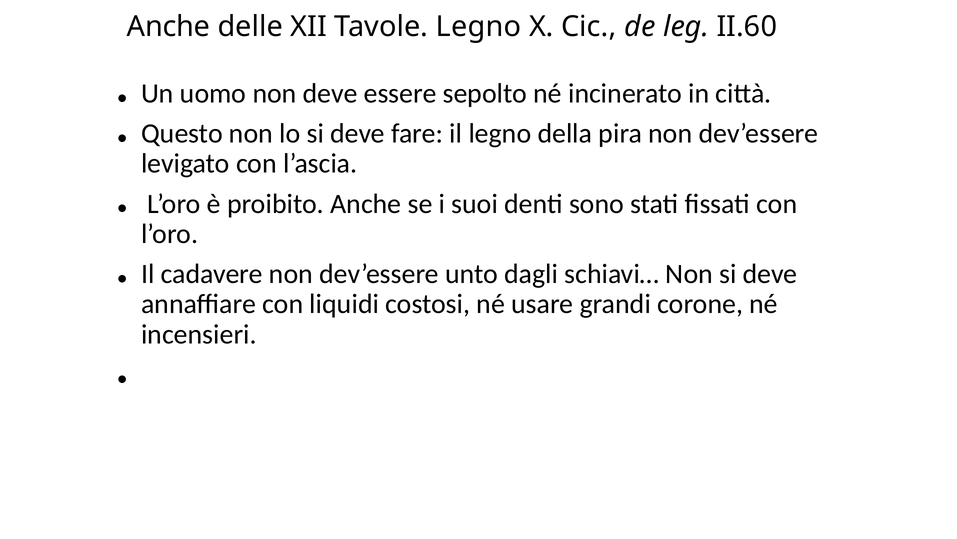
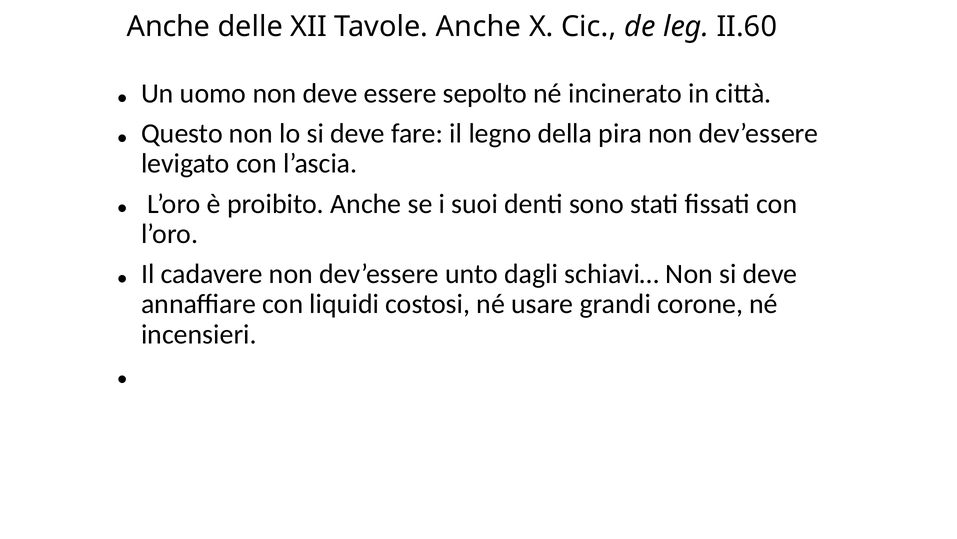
Tavole Legno: Legno -> Anche (478, 27)
